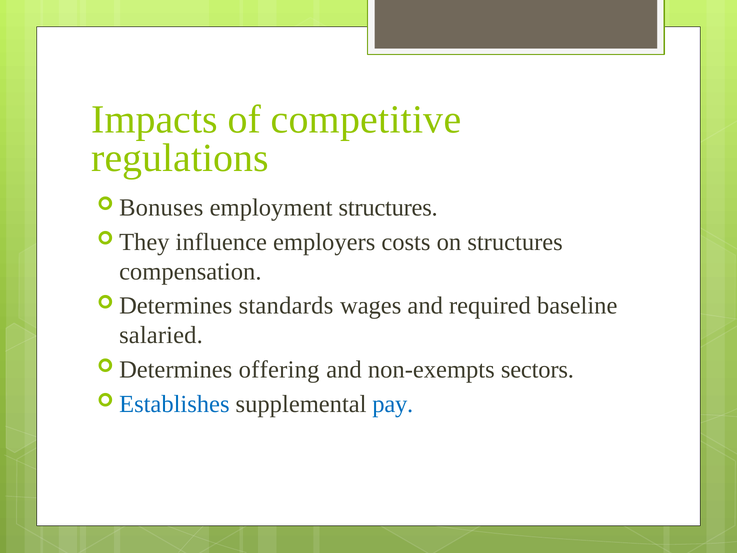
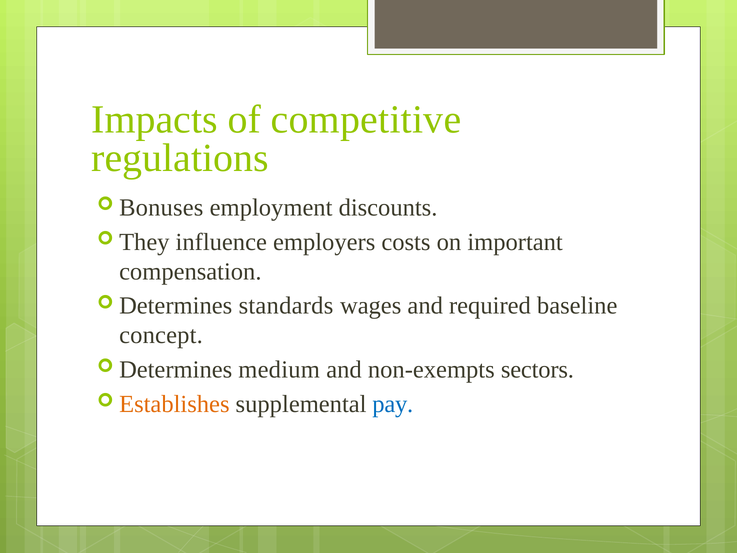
employment structures: structures -> discounts (388, 207)
on structures: structures -> important (515, 242)
salaried: salaried -> concept (161, 335)
offering: offering -> medium (279, 370)
Establishes colour: blue -> orange (174, 404)
